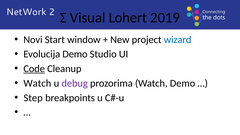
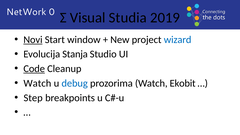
2: 2 -> 0 (52, 12)
Lohert: Lohert -> Studia (128, 18)
Novi underline: none -> present (33, 40)
Evolucija Demo: Demo -> Stanja (75, 54)
debug colour: purple -> blue (75, 83)
Watch Demo: Demo -> Ekobit (183, 83)
